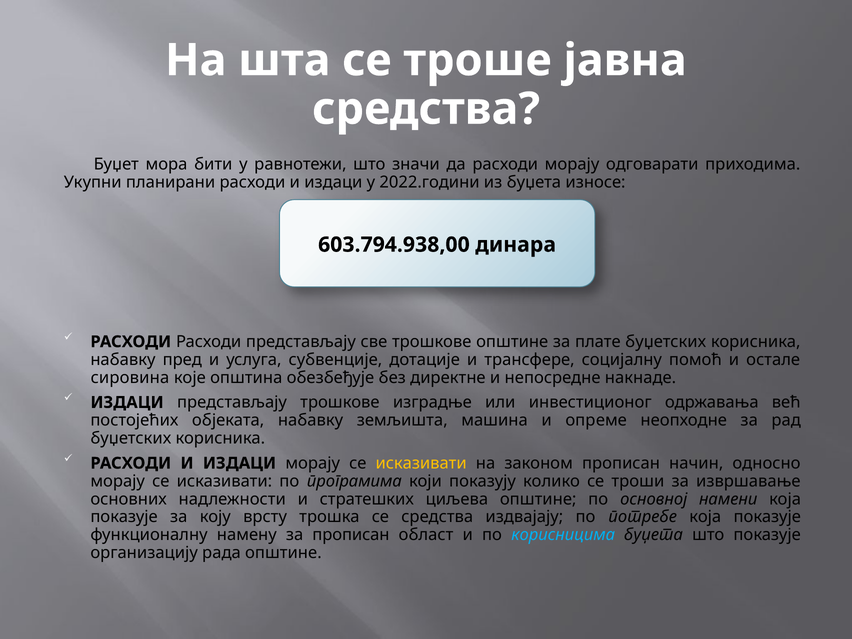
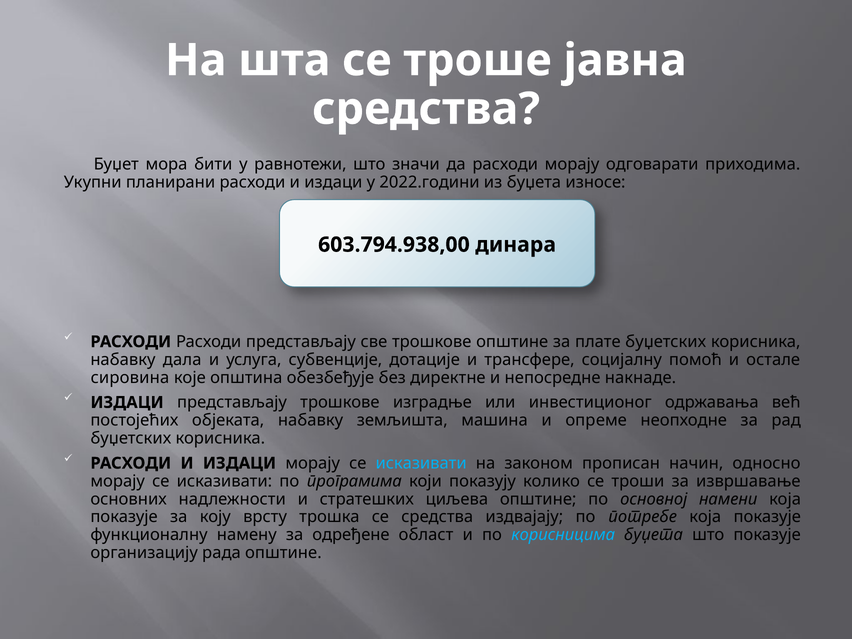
пред: пред -> дала (182, 360)
исказивати colour: yellow -> light blue (421, 463)
за прописан: прописан -> одређене (351, 535)
